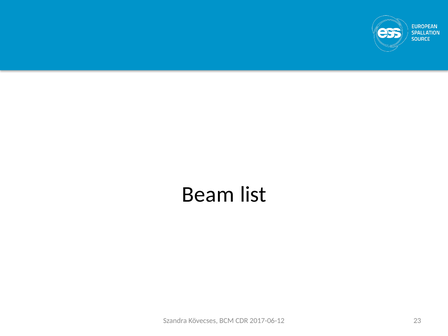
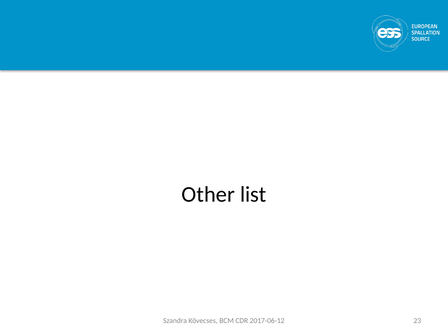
Beam: Beam -> Other (208, 194)
